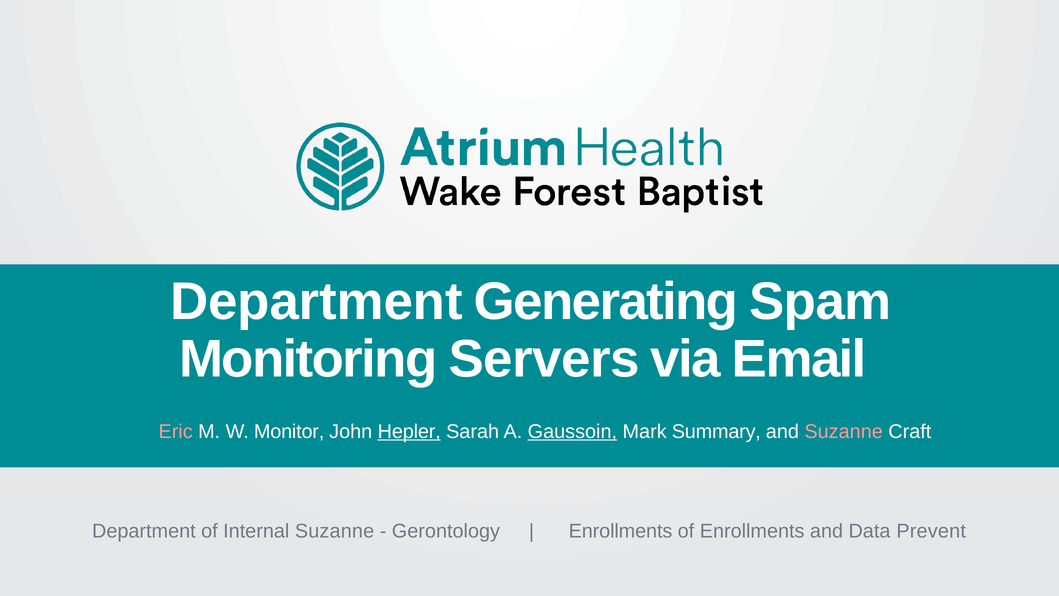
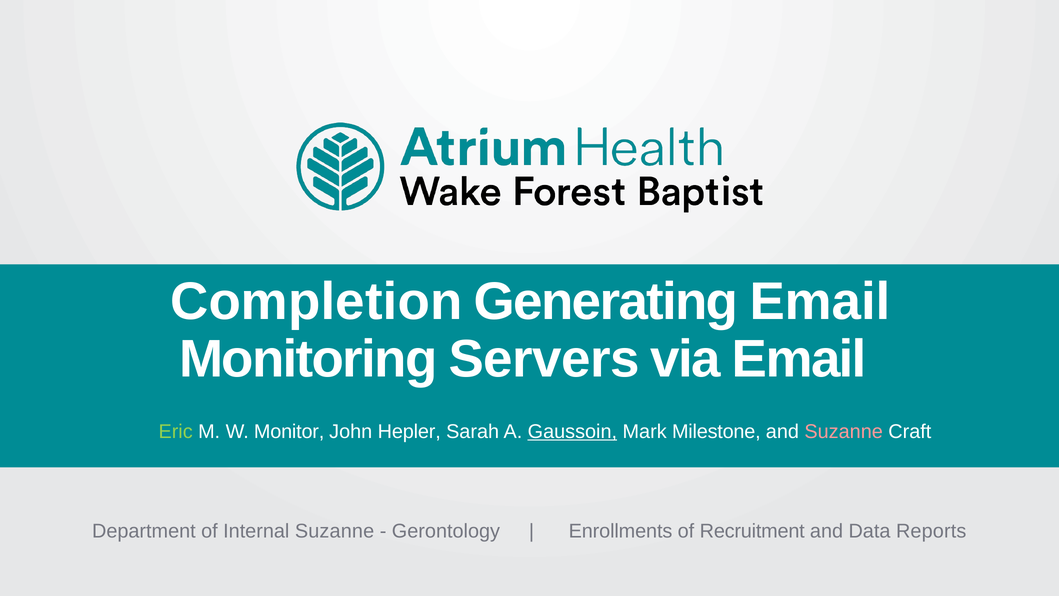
Department: Department -> Completion (316, 302)
Generating Spam: Spam -> Email (820, 302)
Eric colour: pink -> light green (176, 431)
Hepler underline: present -> none (409, 431)
Summary: Summary -> Milestone (716, 431)
of Enrollments: Enrollments -> Recruitment (752, 531)
Prevent: Prevent -> Reports (931, 531)
